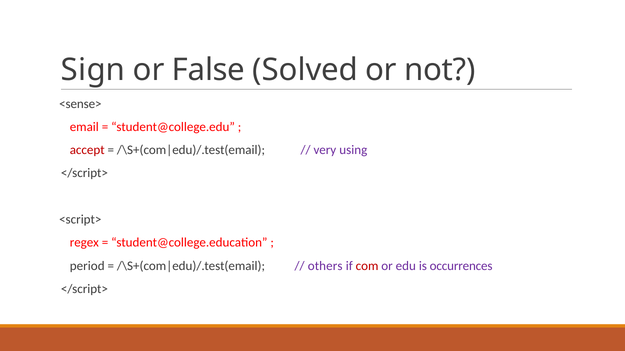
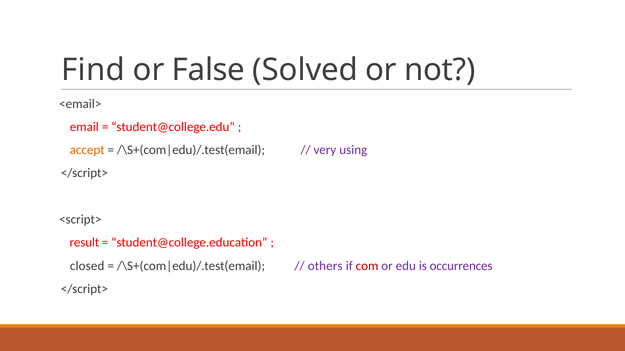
Sign: Sign -> Find (93, 70)
<sense>: <sense> -> <email> (80, 104)
accept colour: red -> orange (87, 150)
regex: regex -> result (84, 243)
period: period -> closed (87, 266)
